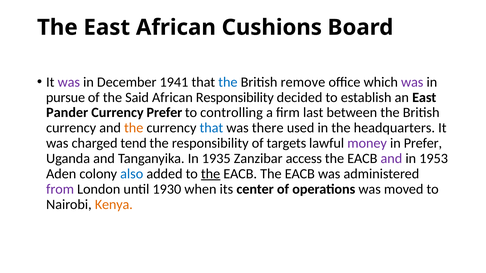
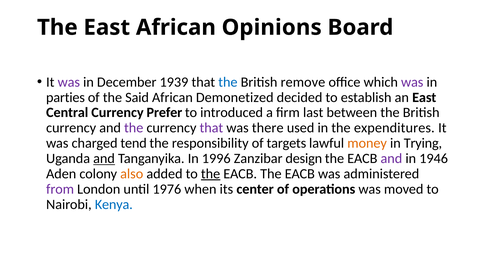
Cushions: Cushions -> Opinions (272, 27)
1941: 1941 -> 1939 (174, 82)
pursue: pursue -> parties (65, 97)
African Responsibility: Responsibility -> Demonetized (235, 97)
Pander: Pander -> Central (67, 113)
controlling: controlling -> introduced (232, 113)
the colour: orange -> purple (134, 128)
that colour: blue -> purple (211, 128)
headquarters: headquarters -> expenditures (394, 128)
money colour: purple -> orange (367, 143)
in Prefer: Prefer -> Trying (423, 143)
and underline: none -> present (104, 159)
1935: 1935 -> 1996 (216, 159)
access: access -> design (304, 159)
1953: 1953 -> 1946 (434, 159)
also colour: blue -> orange (132, 174)
1930: 1930 -> 1976 (167, 189)
Kenya colour: orange -> blue (114, 205)
